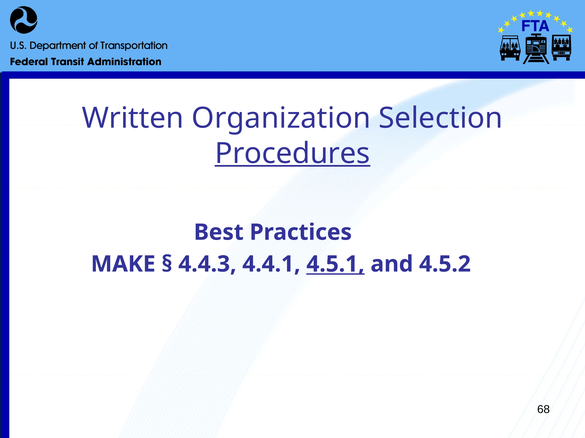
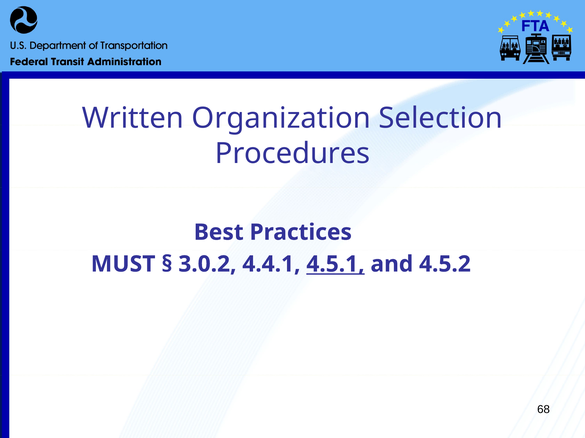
Procedures underline: present -> none (293, 154)
MAKE: MAKE -> MUST (123, 265)
4.4.3: 4.4.3 -> 3.0.2 (207, 265)
